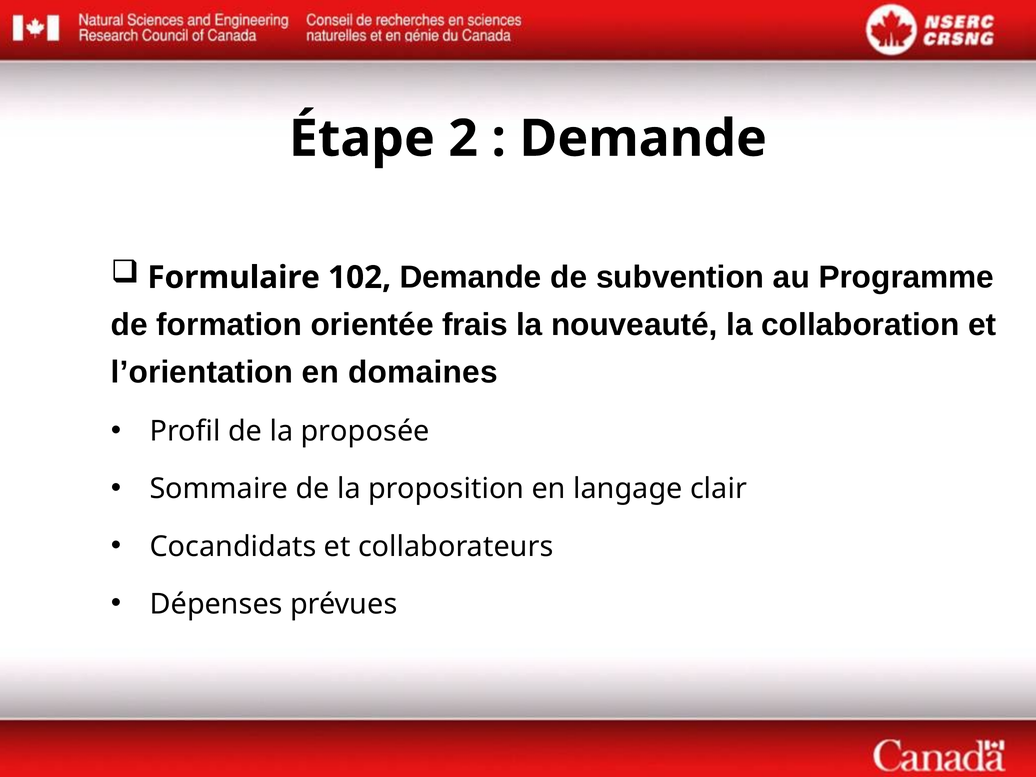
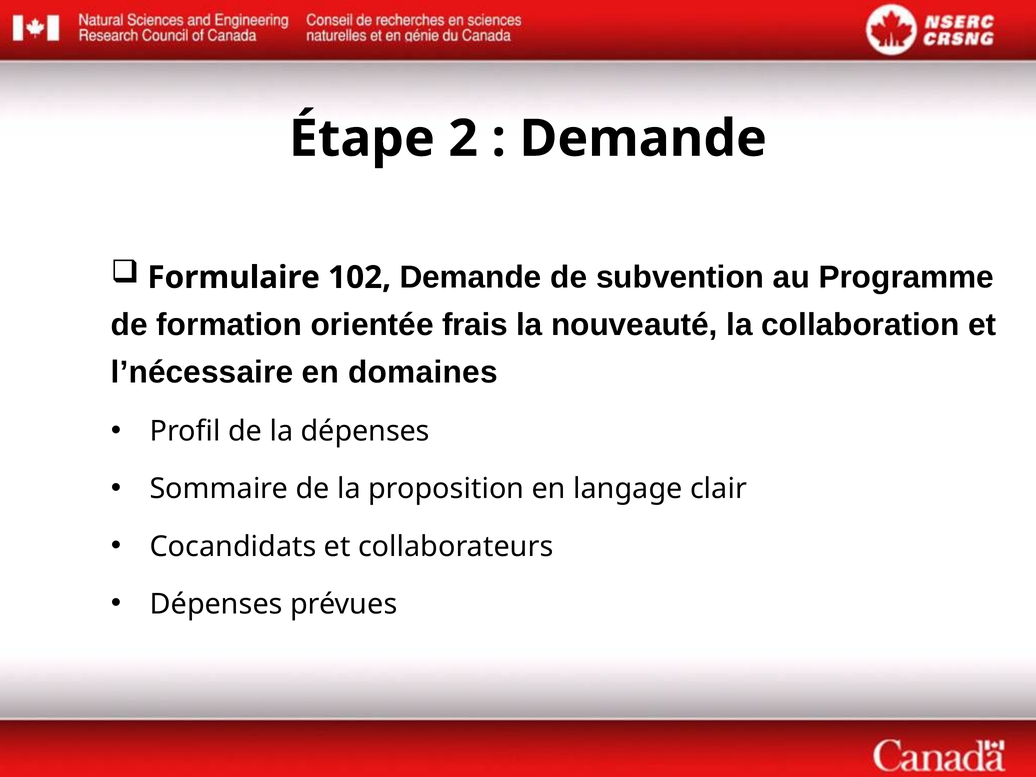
l’orientation: l’orientation -> l’nécessaire (202, 372)
la proposée: proposée -> dépenses (365, 431)
